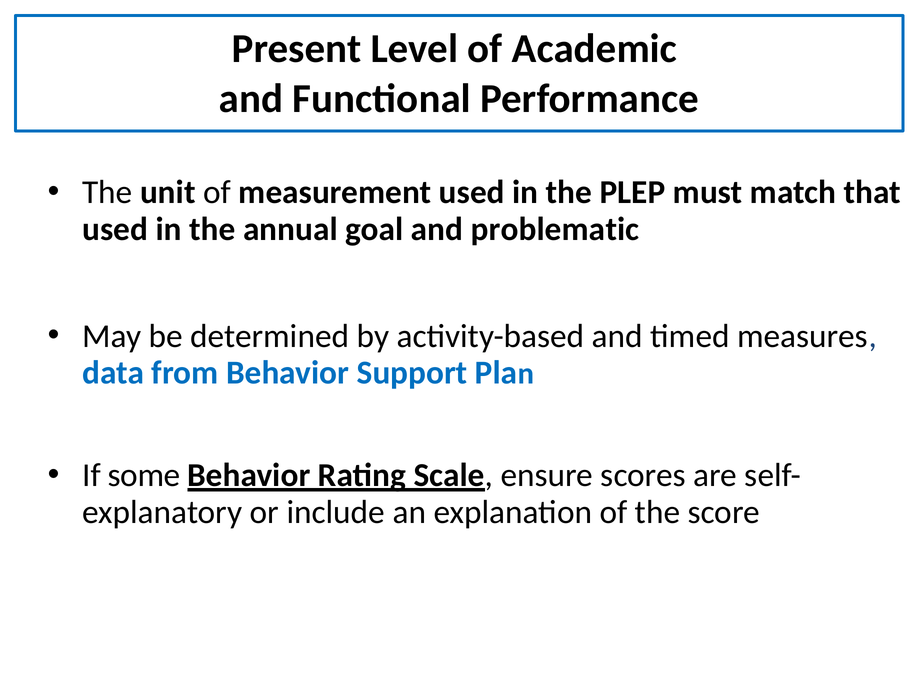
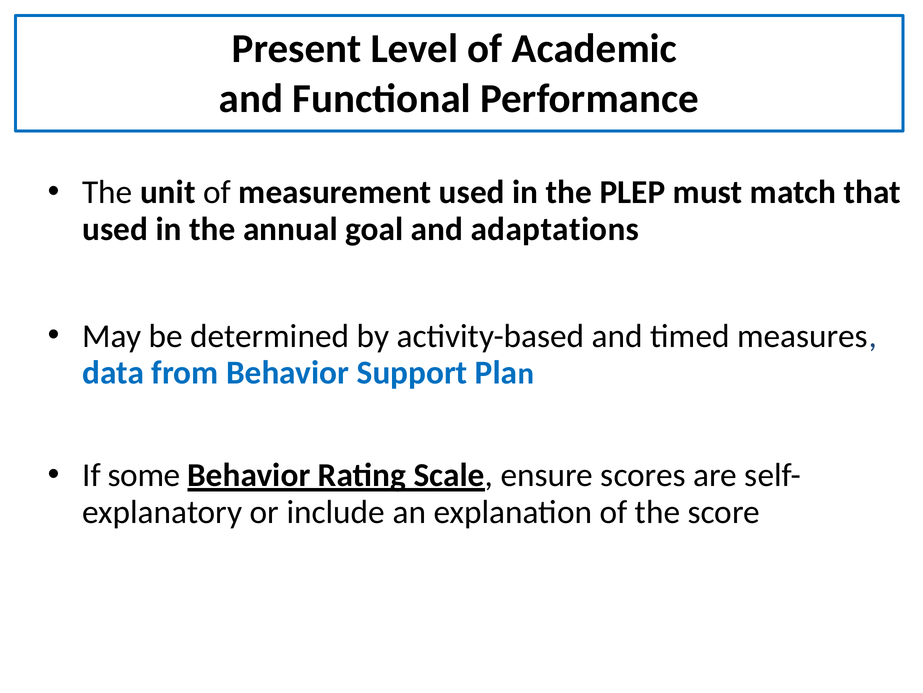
problematic: problematic -> adaptations (555, 229)
